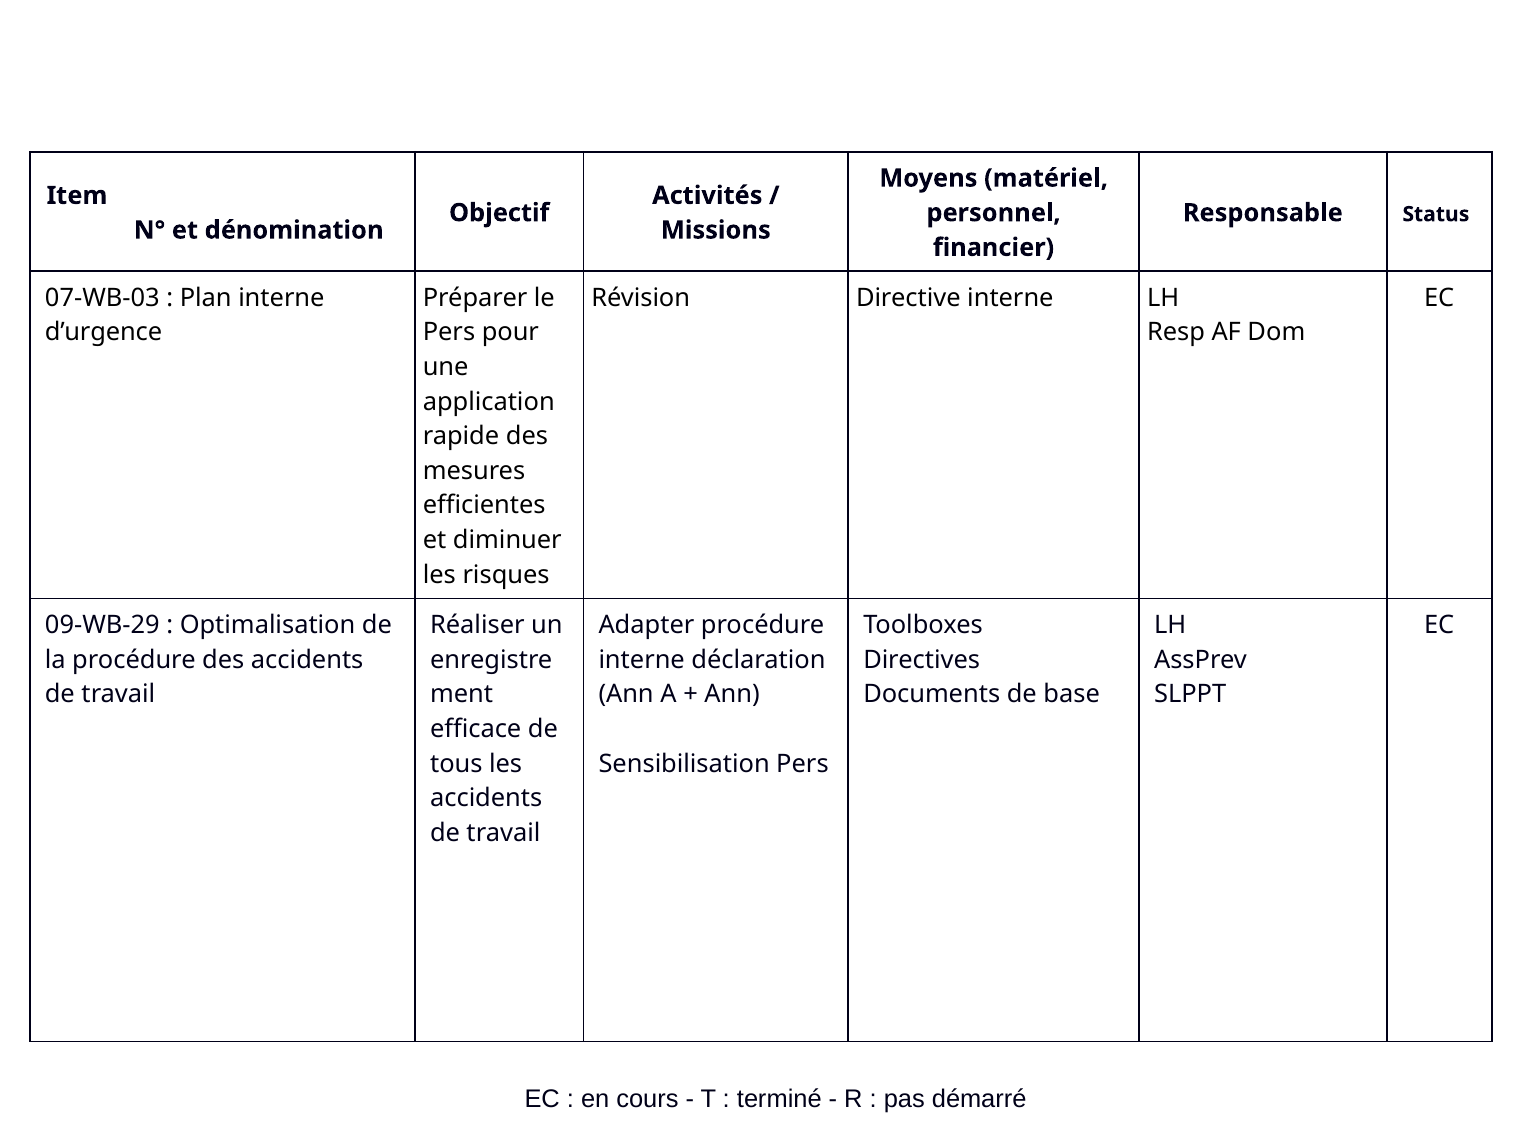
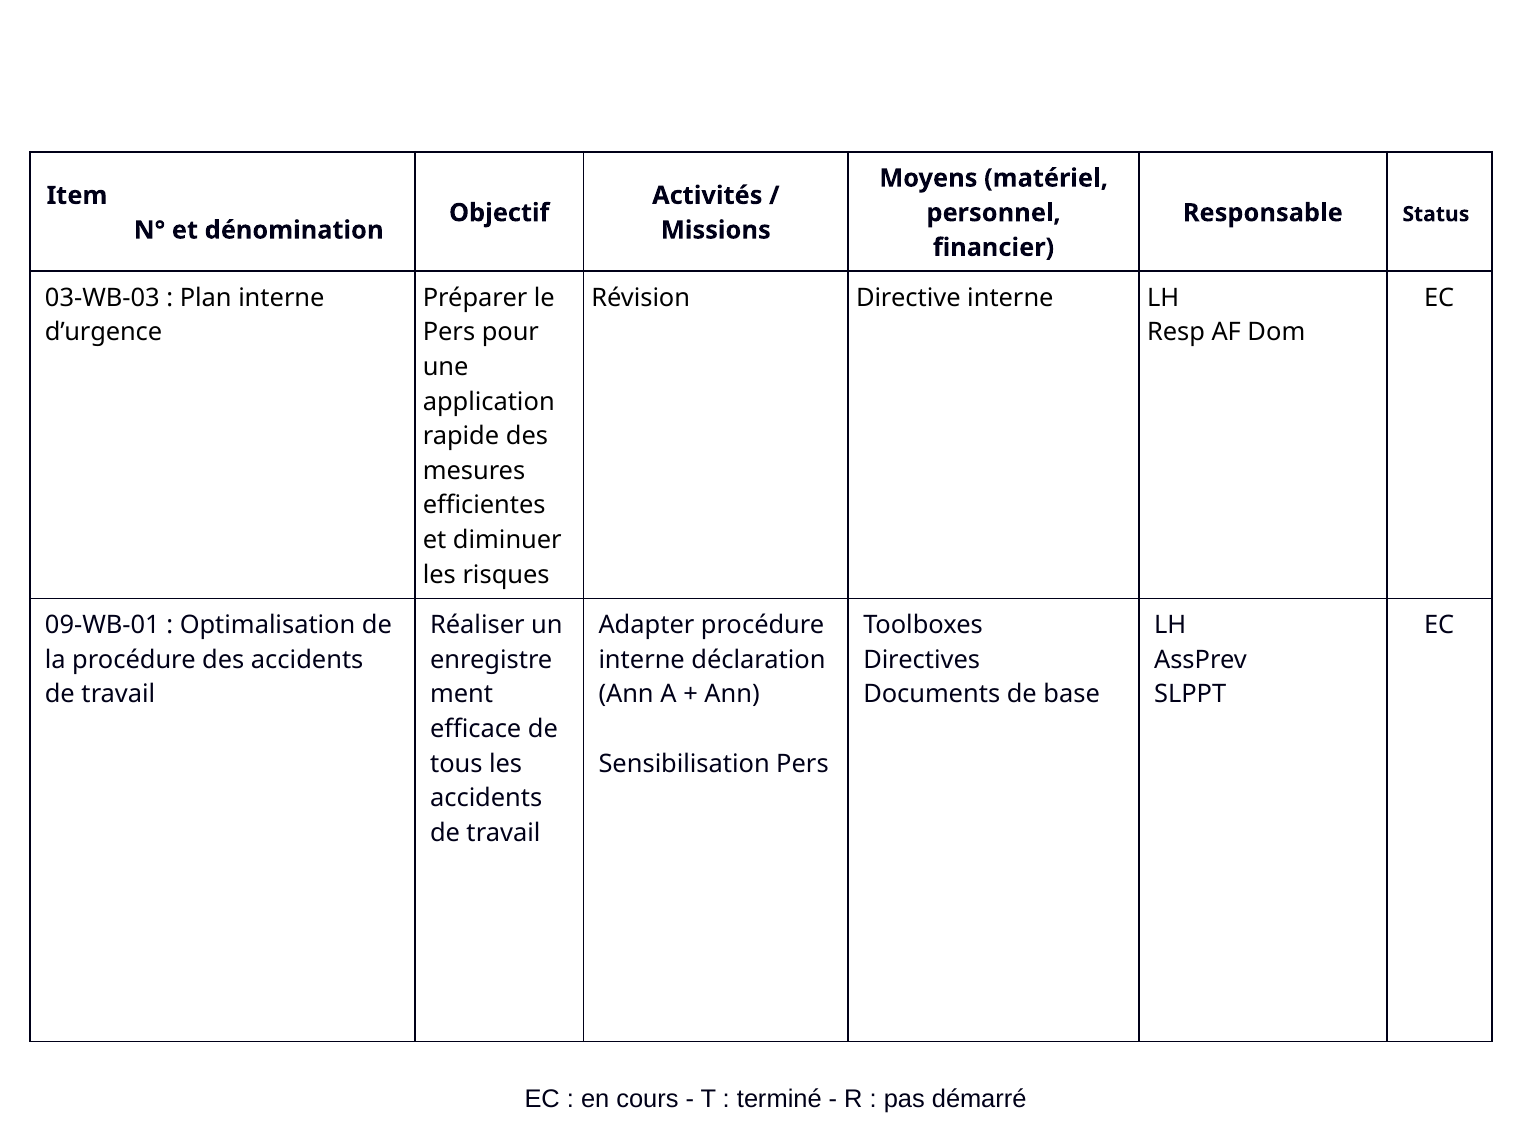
07-WB-03: 07-WB-03 -> 03-WB-03 (102, 298)
09-WB-29: 09-WB-29 -> 09-WB-01 (102, 625)
